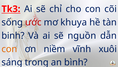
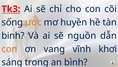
ước colour: red -> orange (33, 22)
khuya: khuya -> huyền (74, 22)
niềm: niềm -> vang (54, 49)
xuôi: xuôi -> khơi (108, 49)
